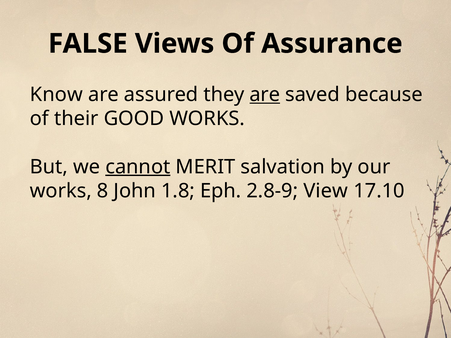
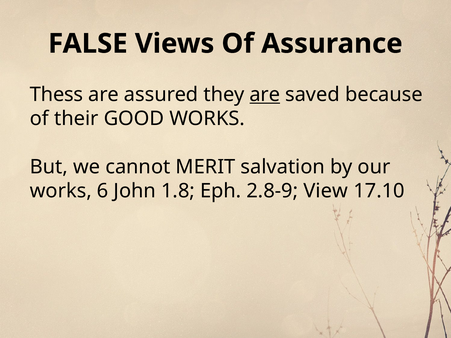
Know: Know -> Thess (57, 95)
cannot underline: present -> none (138, 167)
8: 8 -> 6 (103, 191)
